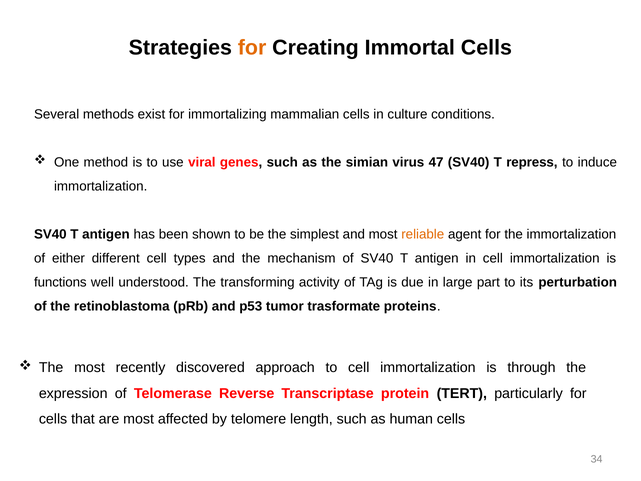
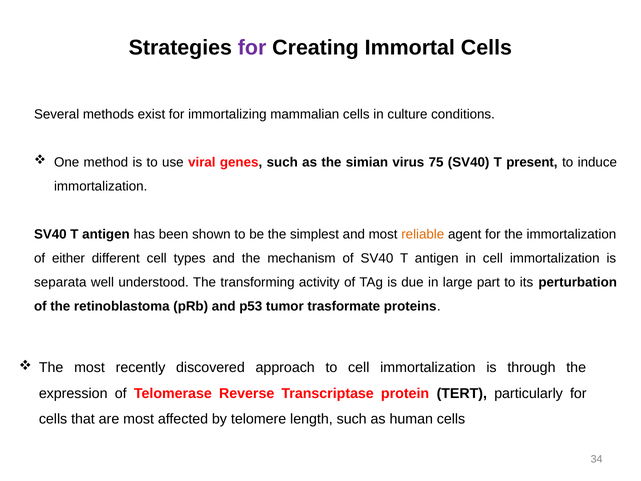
for colour: orange -> purple (252, 48)
47: 47 -> 75 (436, 162)
repress: repress -> present (532, 162)
functions: functions -> separata (60, 282)
